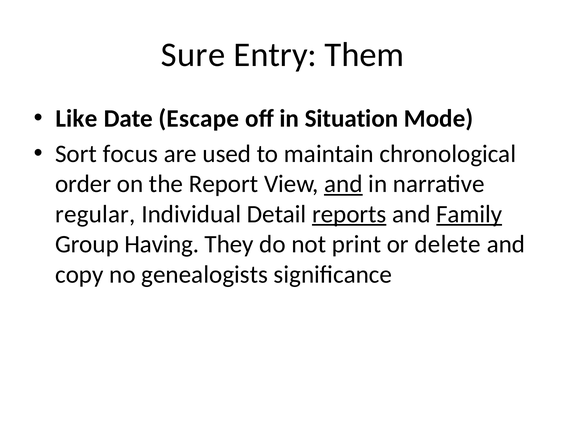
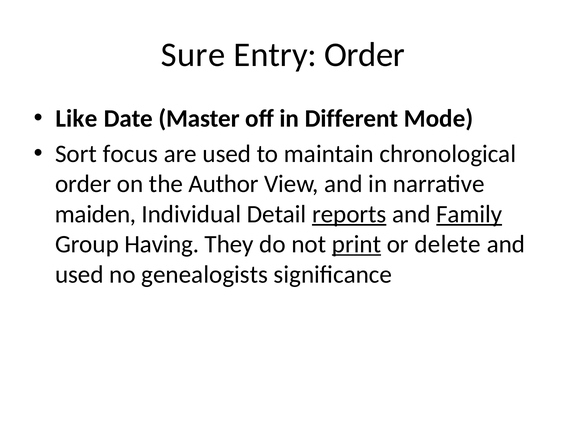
Entry Them: Them -> Order (364, 55)
Escape: Escape -> Master (199, 119)
Situation: Situation -> Different (351, 119)
Report: Report -> Author (224, 184)
and underline: present -> none (343, 184)
regular: regular -> maiden (96, 214)
print underline: none -> present (357, 244)
copy: copy -> used (79, 274)
